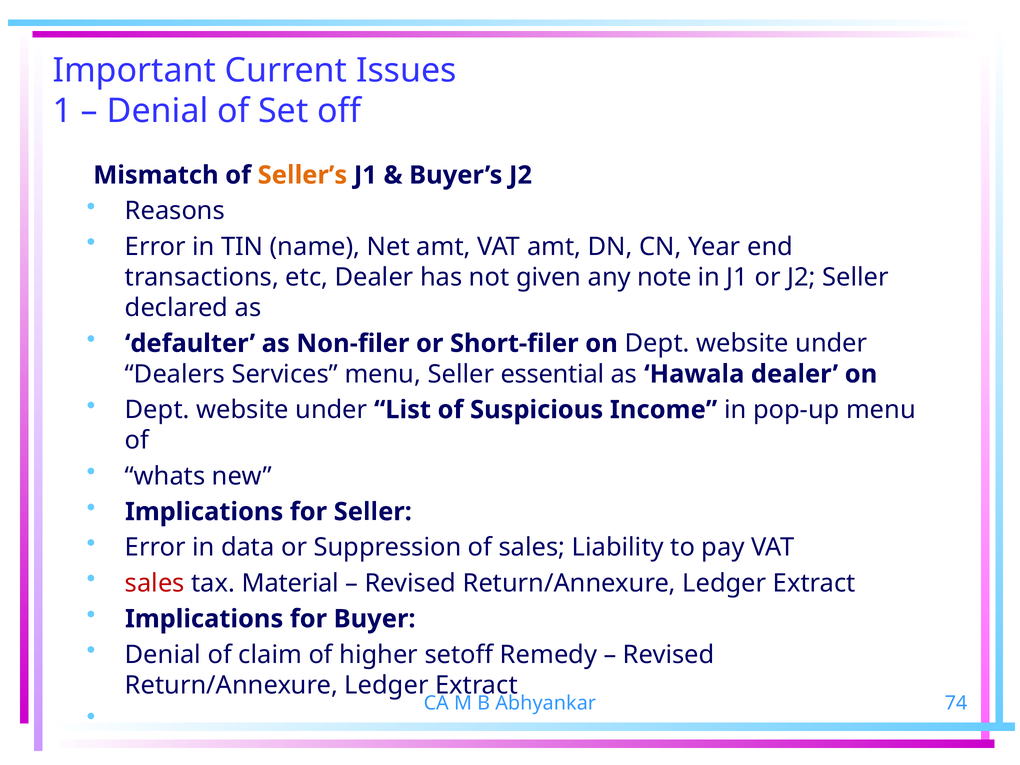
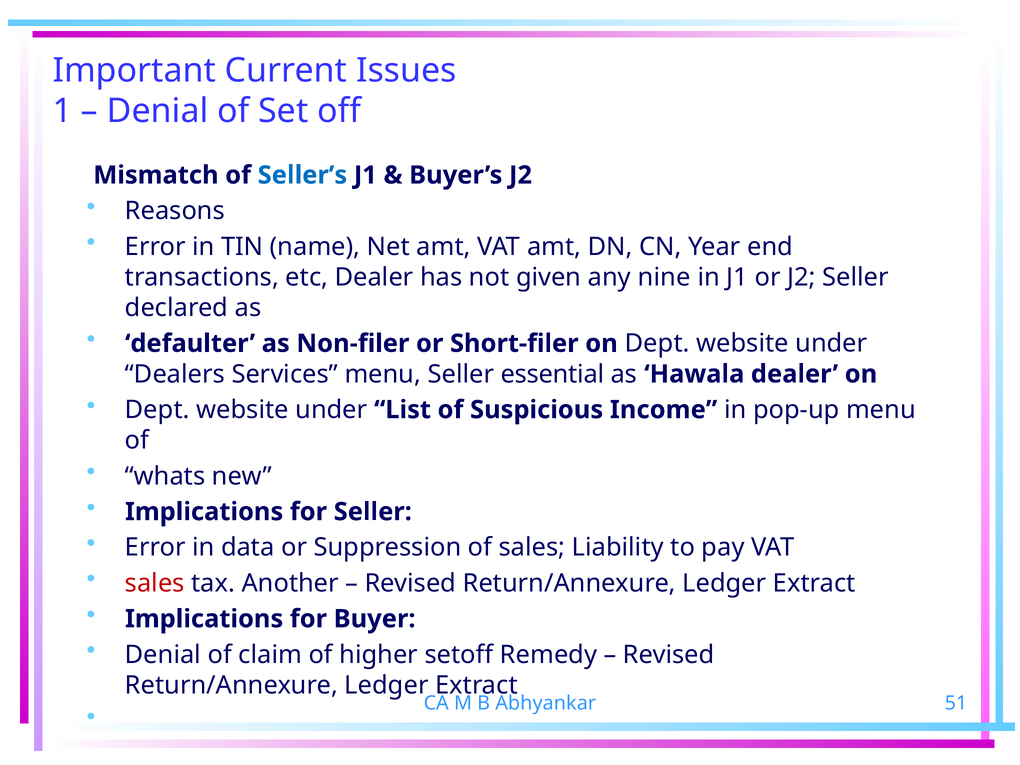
Seller’s colour: orange -> blue (302, 175)
note: note -> nine (664, 277)
Material: Material -> Another (290, 583)
74: 74 -> 51 (956, 703)
